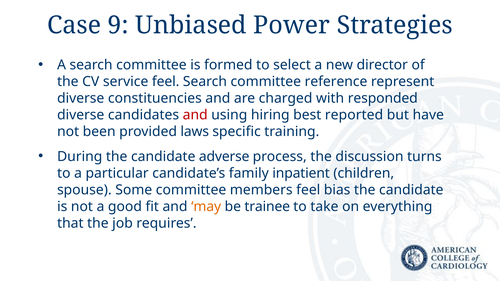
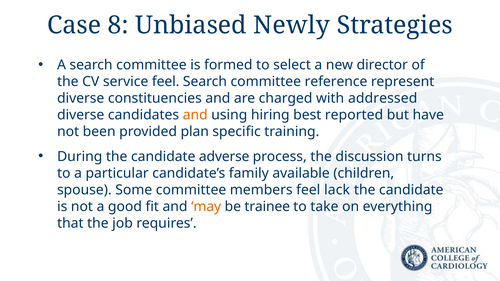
9: 9 -> 8 (118, 25)
Power: Power -> Newly (292, 25)
responded: responded -> addressed (383, 98)
and colour: red -> orange (195, 115)
laws: laws -> plan (195, 132)
inpatient: inpatient -> available (301, 173)
bias: bias -> lack (337, 190)
